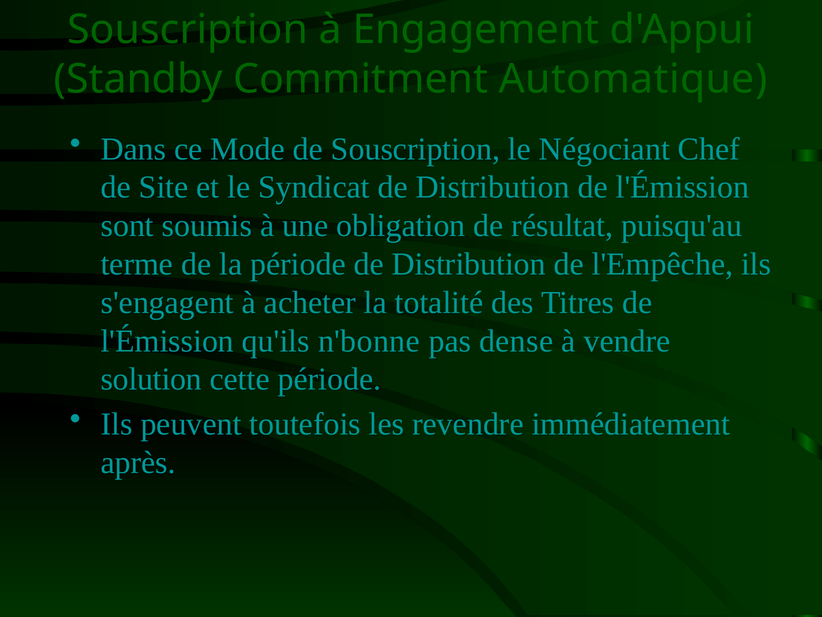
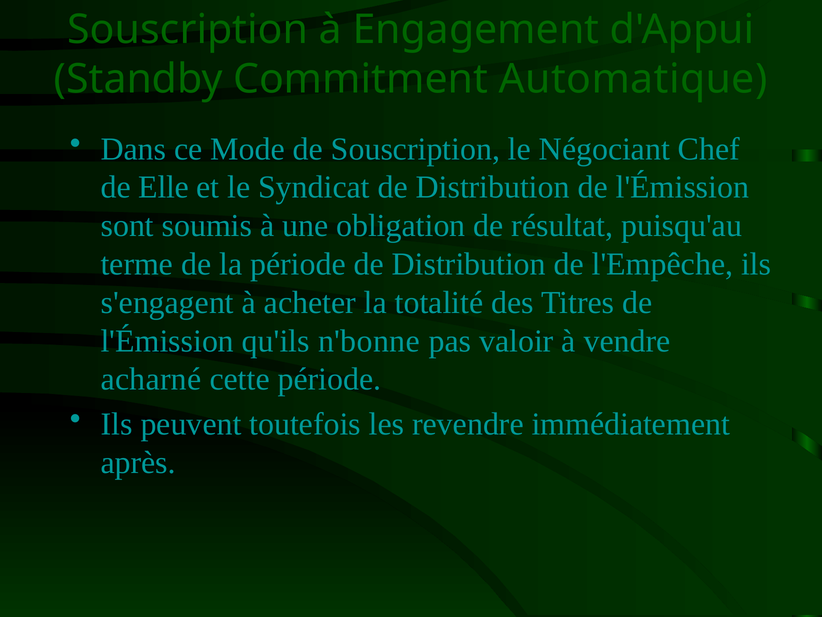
Site: Site -> Elle (164, 187)
dense: dense -> valoir (516, 341)
solution: solution -> acharné (151, 379)
